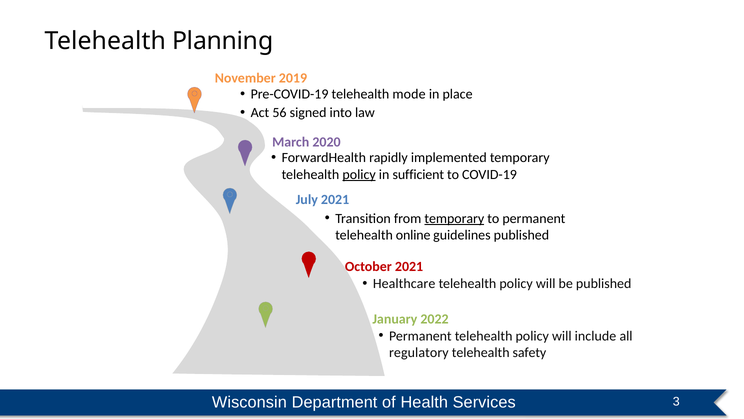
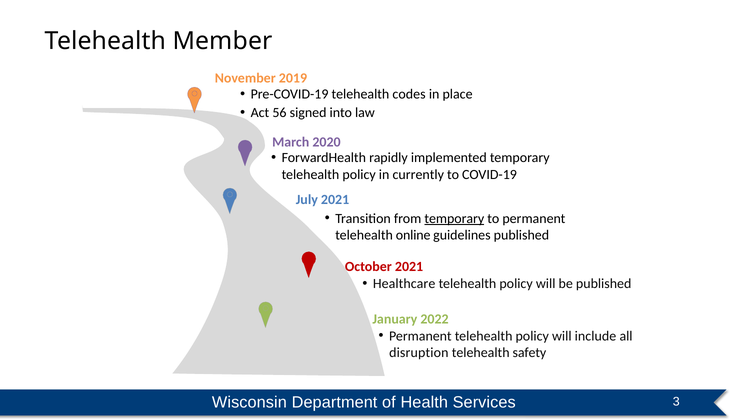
Planning: Planning -> Member (223, 41)
mode: mode -> codes (409, 94)
policy underline: present -> none (359, 174)
sufficient: sufficient -> currently (418, 174)
regulatory: regulatory -> disruption (419, 352)
